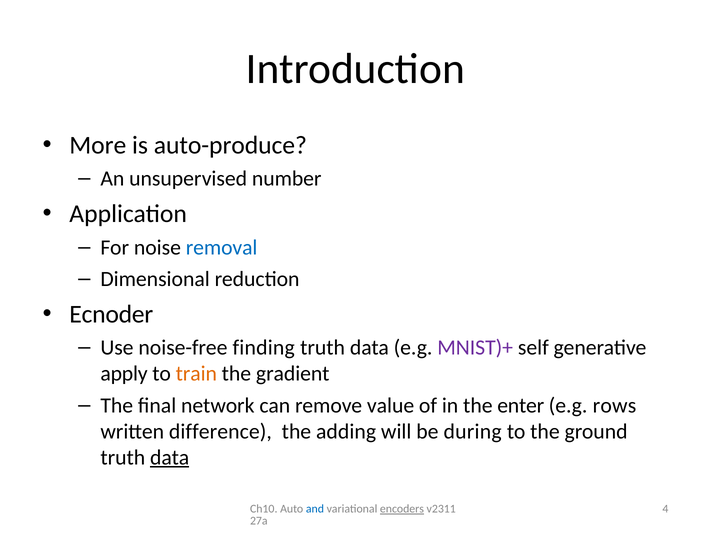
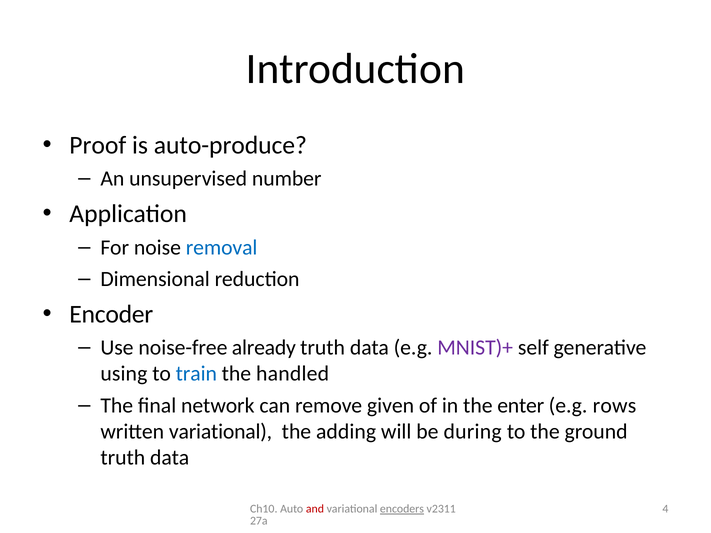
More: More -> Proof (98, 145)
Ecnoder: Ecnoder -> Encoder (111, 314)
finding: finding -> already (264, 348)
apply: apply -> using (124, 374)
train colour: orange -> blue (196, 374)
gradient: gradient -> handled (293, 374)
value: value -> given (391, 406)
written difference: difference -> variational (221, 432)
data underline: present -> none (170, 458)
and colour: blue -> red (315, 509)
